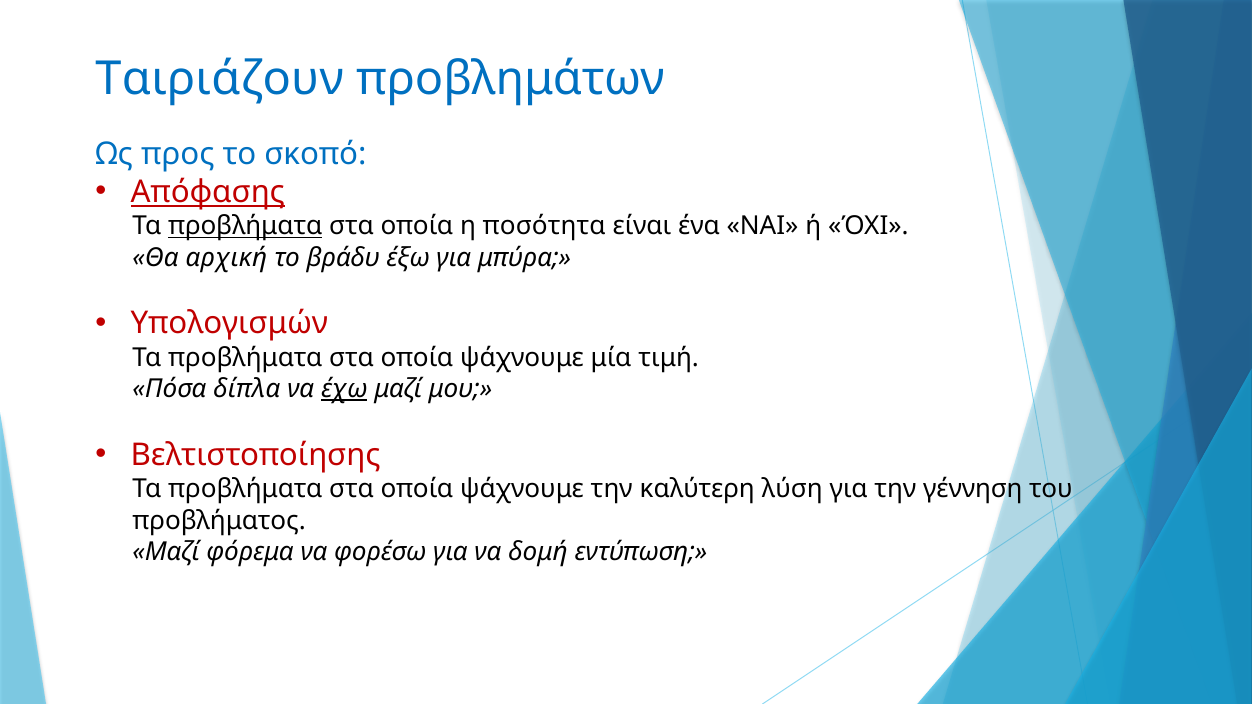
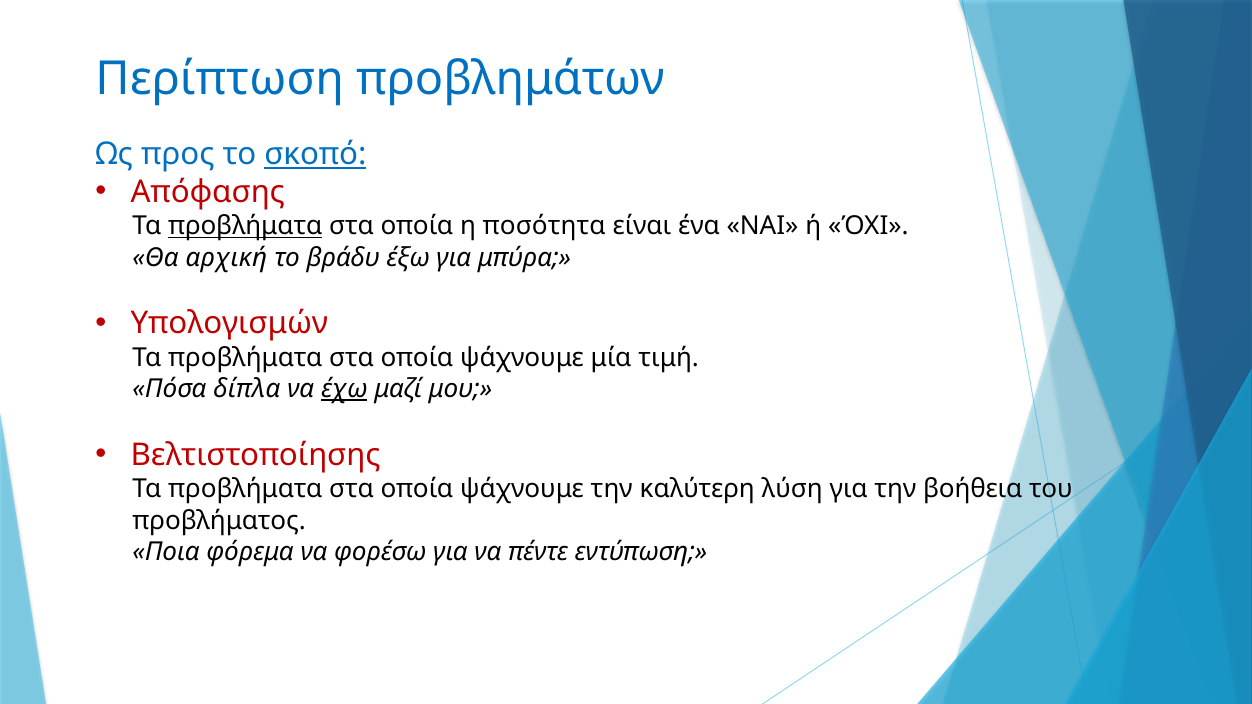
Ταιριάζουν: Ταιριάζουν -> Περίπτωση (220, 80)
σκοπό underline: none -> present (315, 155)
Απόφασης underline: present -> none (208, 192)
γέννηση: γέννηση -> βοήθεια (973, 489)
Μαζί: Μαζί -> Ποια (166, 552)
δομή: δομή -> πέντε (538, 552)
